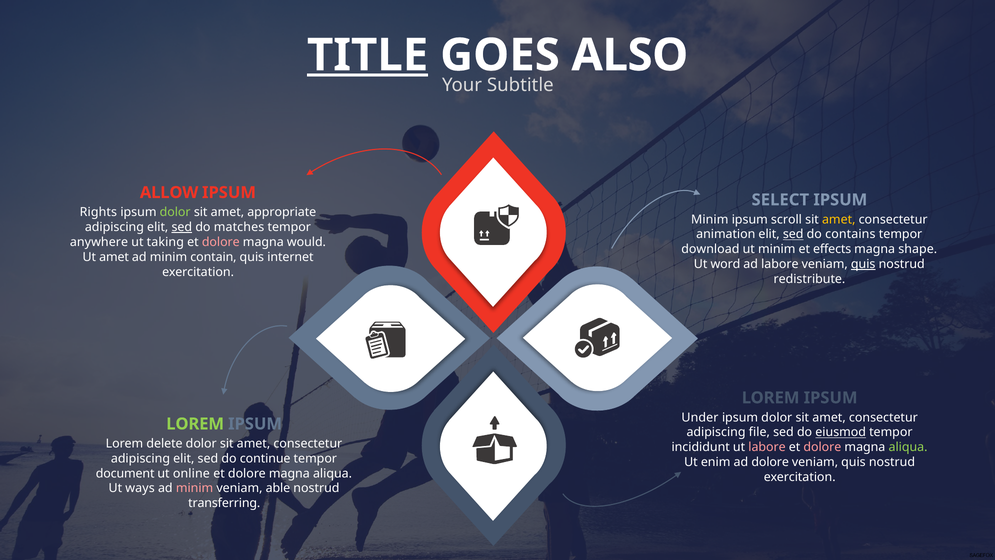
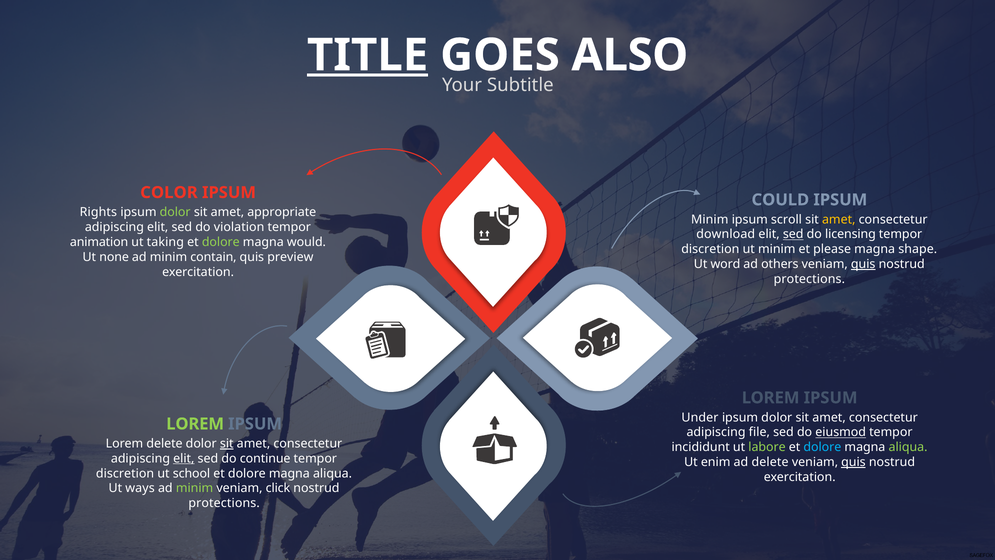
ALLOW: ALLOW -> COLOR (169, 192)
SELECT: SELECT -> COULD (780, 200)
sed underline: present -> none (182, 227)
matches: matches -> violation (239, 227)
animation: animation -> download (726, 234)
contains: contains -> licensing (850, 234)
anywhere: anywhere -> animation (99, 242)
dolore colour: pink -> light green (221, 242)
download: download -> discretion (710, 249)
effects: effects -> please (832, 249)
Ut amet: amet -> none (114, 257)
internet: internet -> preview (290, 257)
ad labore: labore -> others (780, 264)
redistribute: redistribute -> protections (809, 279)
sit underline: none -> present (227, 443)
labore colour: pink -> light green (767, 447)
dolore colour: pink -> light blue (822, 447)
elit underline: none -> present (184, 458)
ad dolore: dolore -> delete (770, 462)
quis underline: none -> present (853, 462)
document: document -> discretion (125, 473)
online: online -> school (191, 473)
minim colour: pink -> light green (195, 488)
able: able -> click (278, 488)
transferring: transferring -> protections (224, 503)
